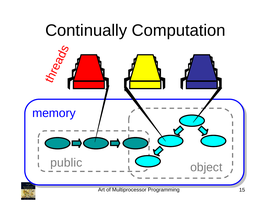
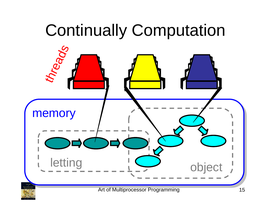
public: public -> letting (66, 163)
